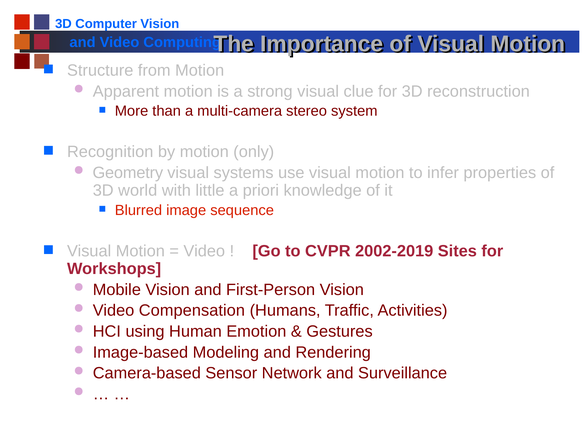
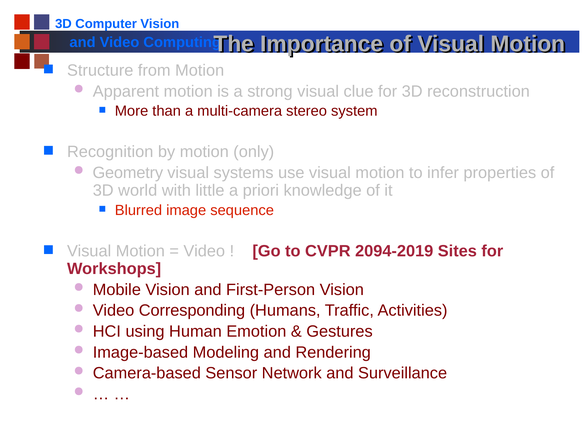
2002-2019: 2002-2019 -> 2094-2019 (394, 251)
Compensation: Compensation -> Corresponding (192, 311)
